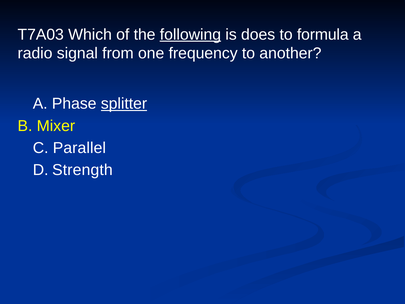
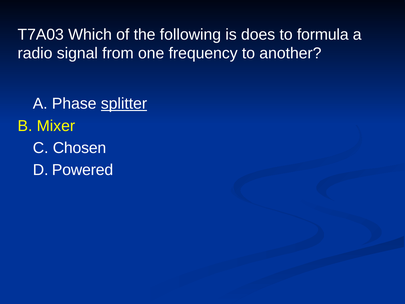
following underline: present -> none (190, 34)
Parallel: Parallel -> Chosen (80, 148)
Strength: Strength -> Powered (83, 170)
